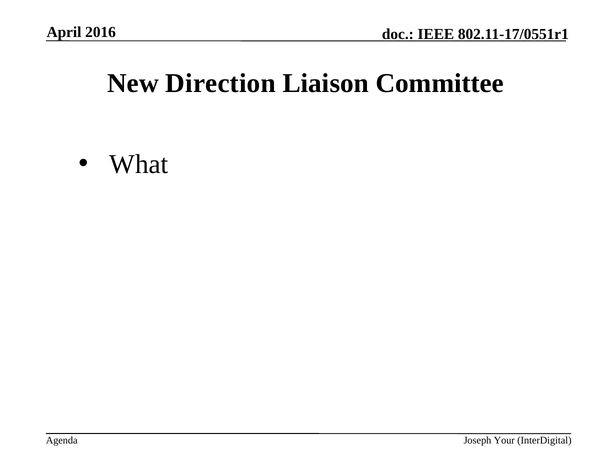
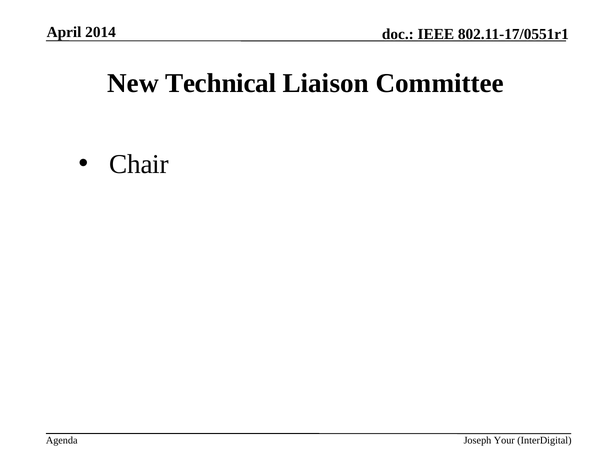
2016: 2016 -> 2014 (101, 32)
Direction: Direction -> Technical (221, 83)
What: What -> Chair (139, 164)
